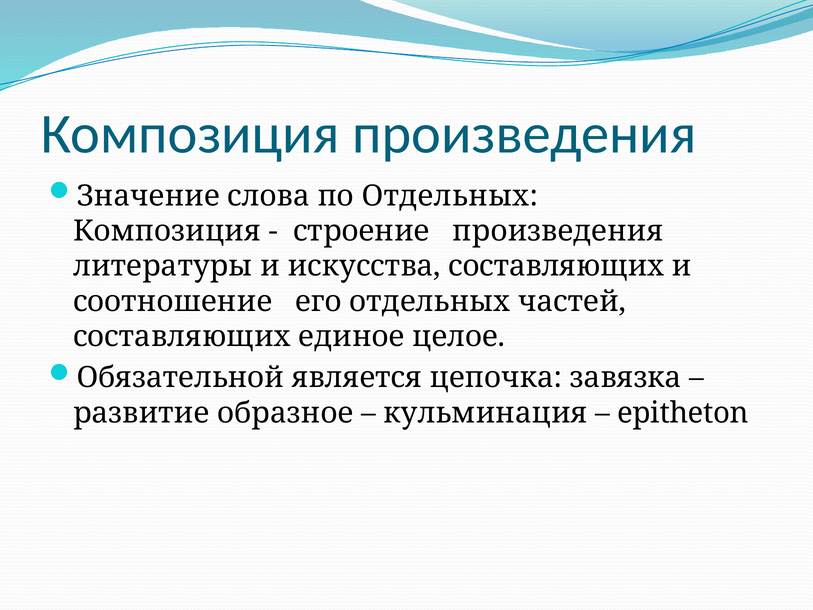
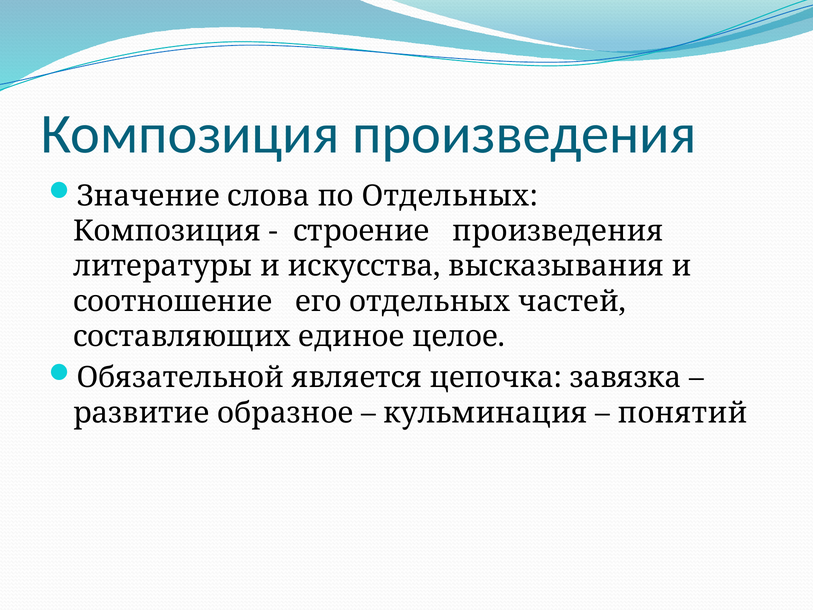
искусства составляющих: составляющих -> высказывания (556, 266)
epitheton: epitheton -> понятий (683, 413)
